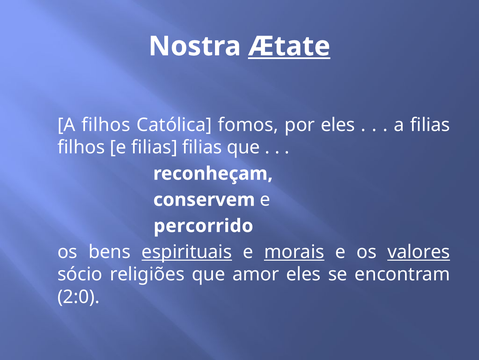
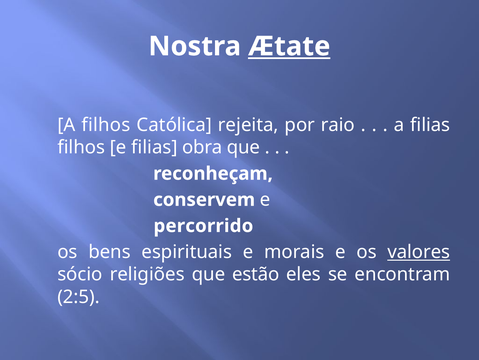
fomos: fomos -> rejeita (248, 125)
por eles: eles -> raio (338, 125)
filias filias: filias -> obra (202, 147)
espirituais underline: present -> none (187, 252)
morais underline: present -> none (294, 252)
amor: amor -> estão (256, 274)
2:0: 2:0 -> 2:5 (79, 296)
